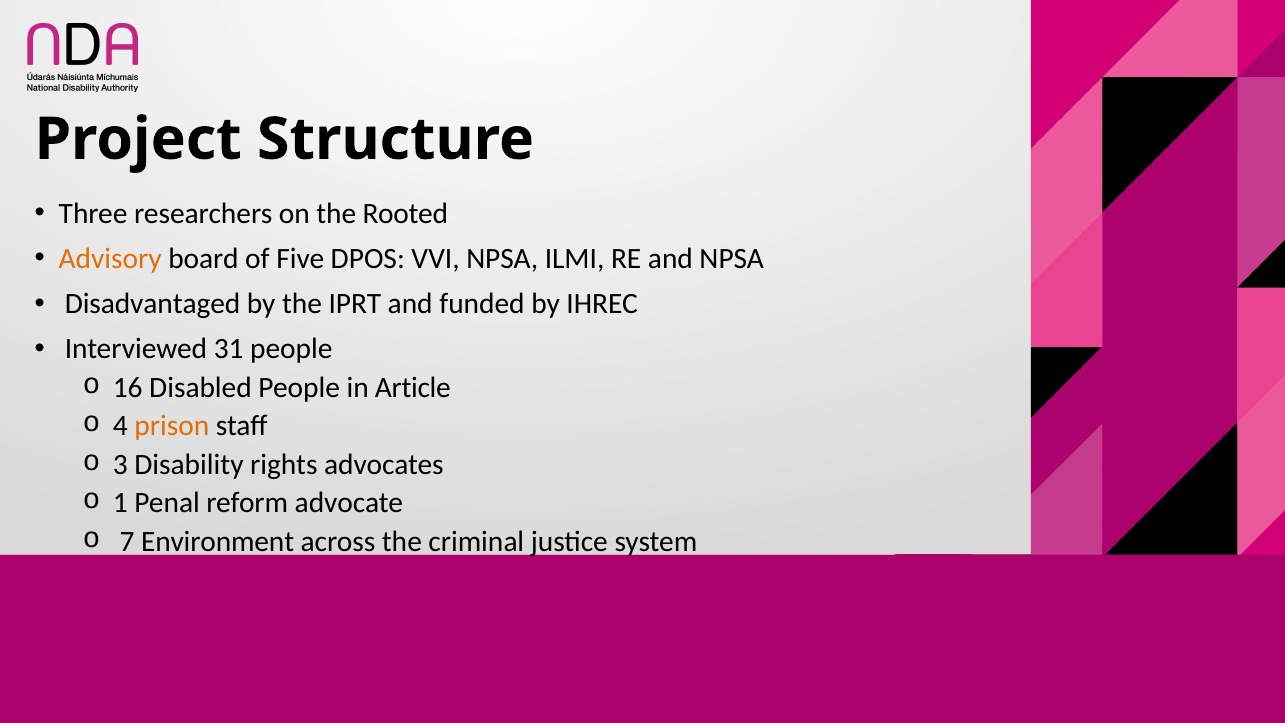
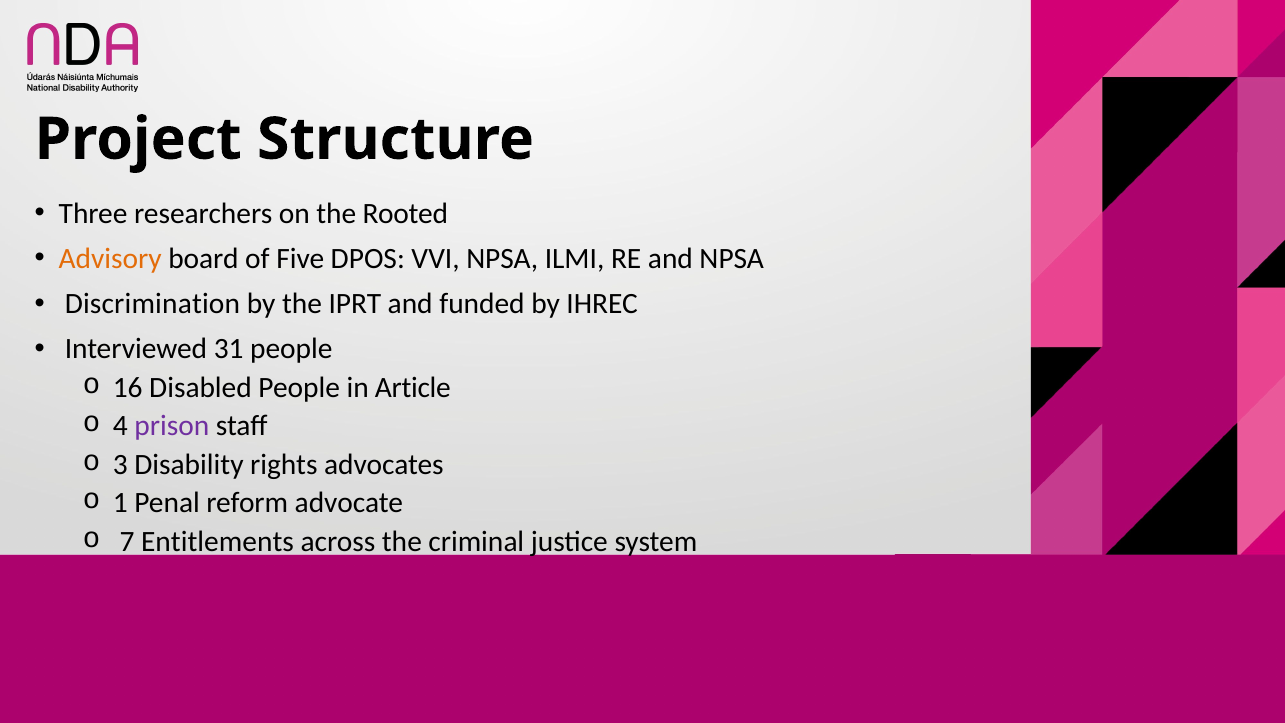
Disadvantaged: Disadvantaged -> Discrimination (152, 304)
prison colour: orange -> purple (172, 426)
Environment: Environment -> Entitlements (217, 541)
